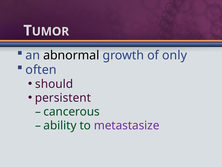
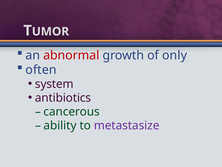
abnormal colour: black -> red (71, 55)
should: should -> system (54, 84)
persistent: persistent -> antibiotics (63, 98)
